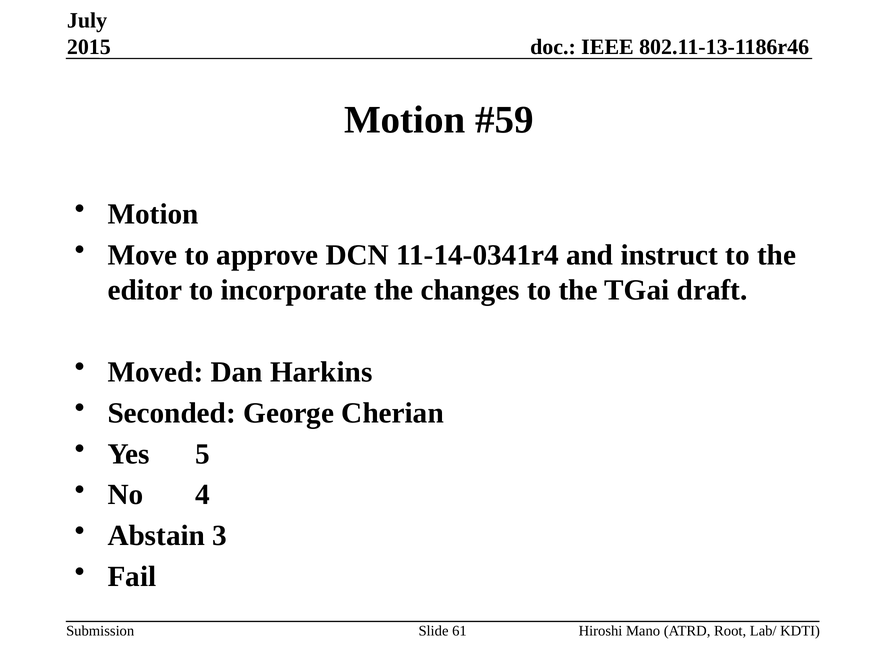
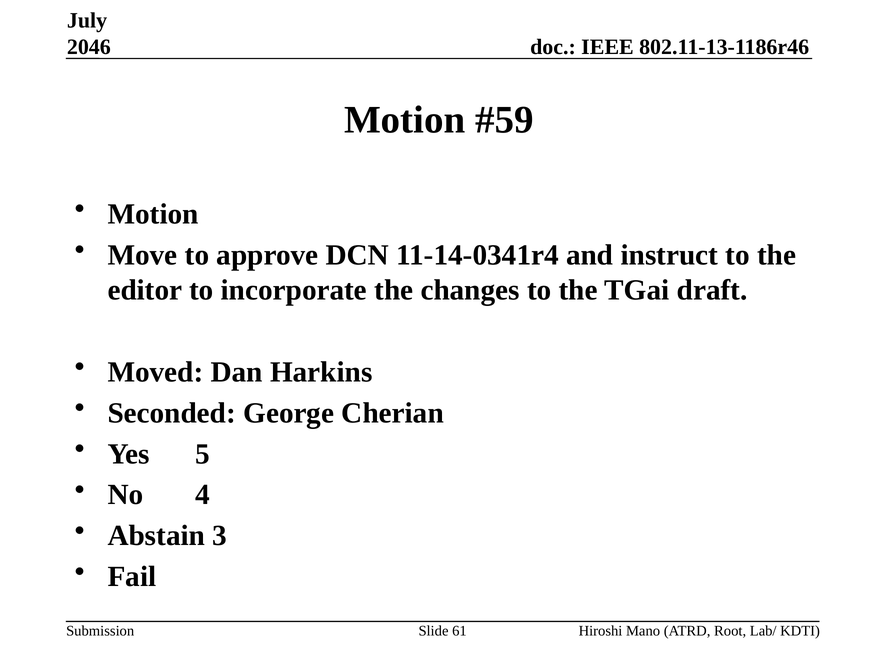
2015: 2015 -> 2046 (89, 47)
